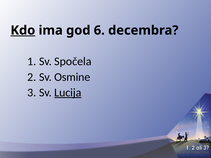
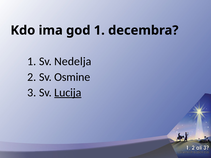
Kdo underline: present -> none (23, 30)
god 6: 6 -> 1 (99, 30)
Spočela: Spočela -> Nedelja (73, 62)
